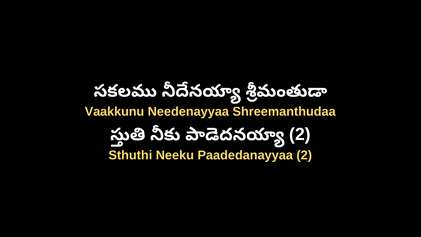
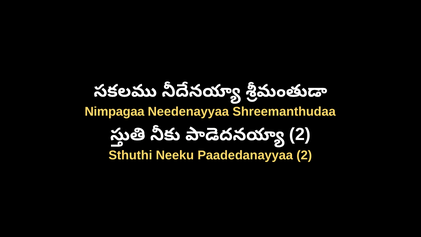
Vaakkunu: Vaakkunu -> Nimpagaa (115, 112)
